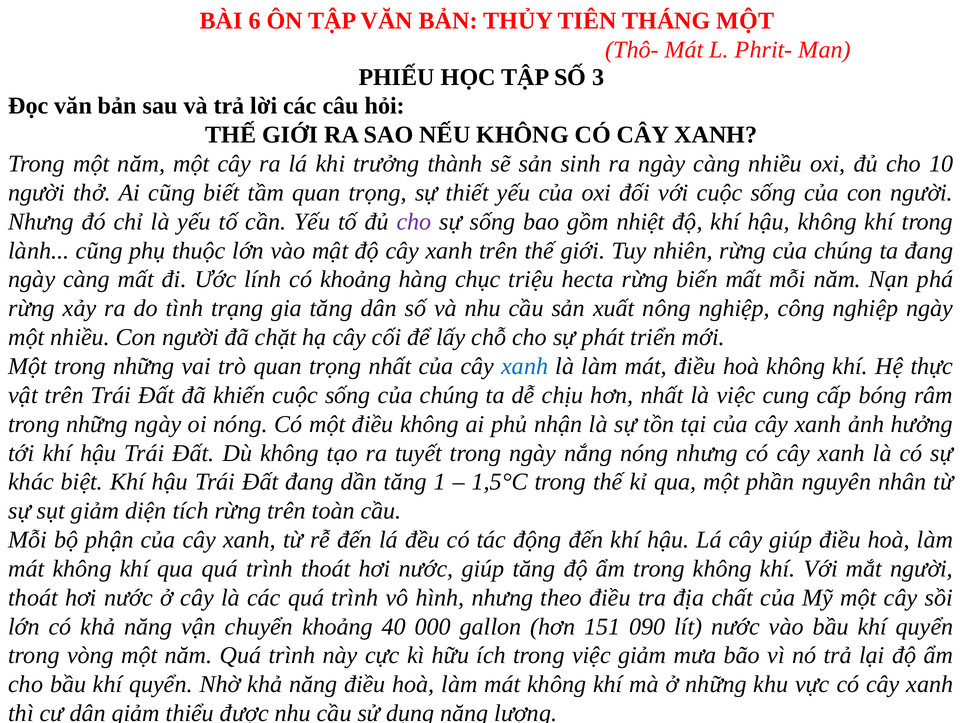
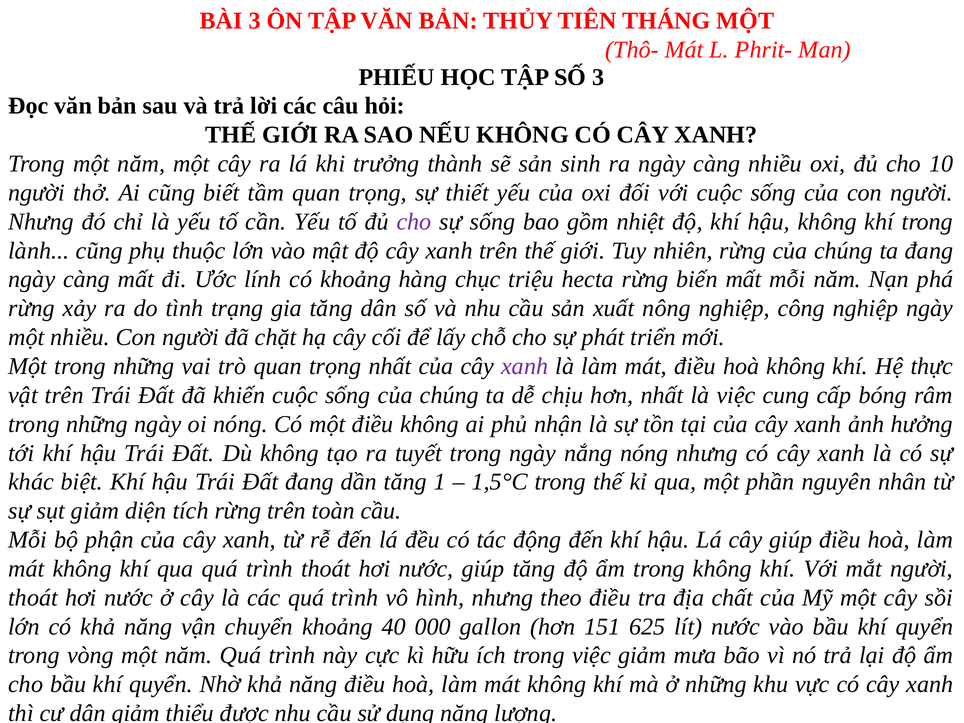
BÀI 6: 6 -> 3 (255, 21)
xanh colour: blue -> purple (525, 366)
090: 090 -> 625 (647, 627)
